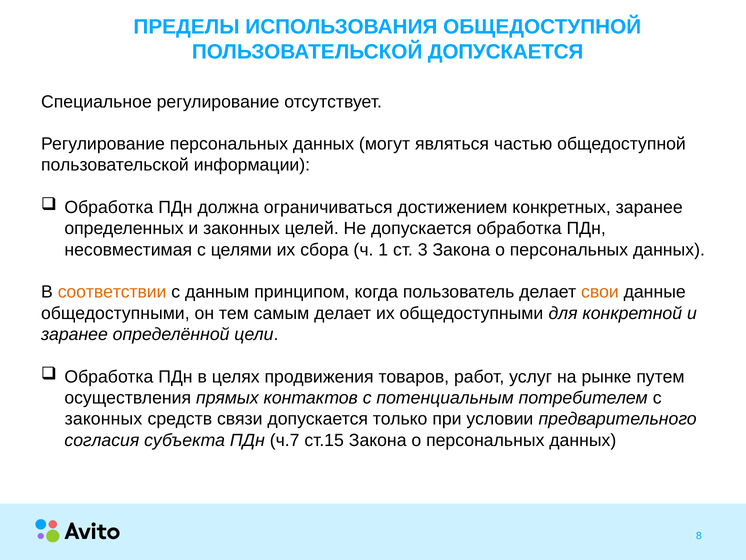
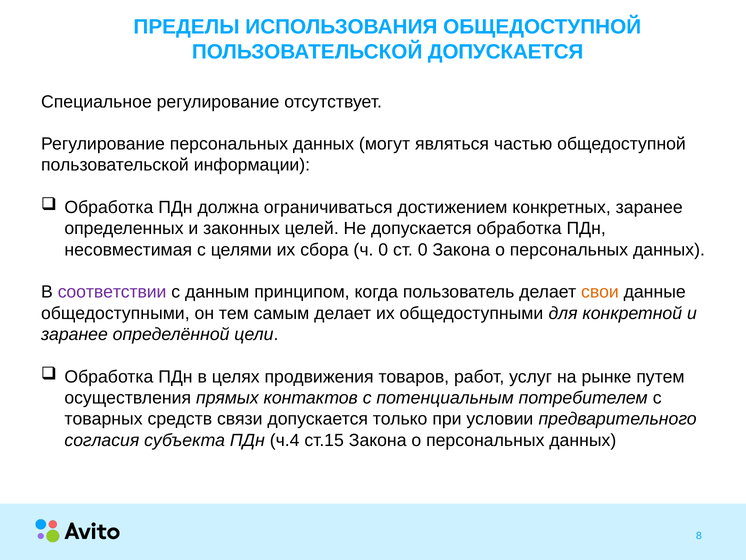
ч 1: 1 -> 0 (383, 250)
ст 3: 3 -> 0 (423, 250)
соответствии colour: orange -> purple (112, 292)
законных: законных -> товарных (104, 419)
ч.7: ч.7 -> ч.4 (285, 440)
